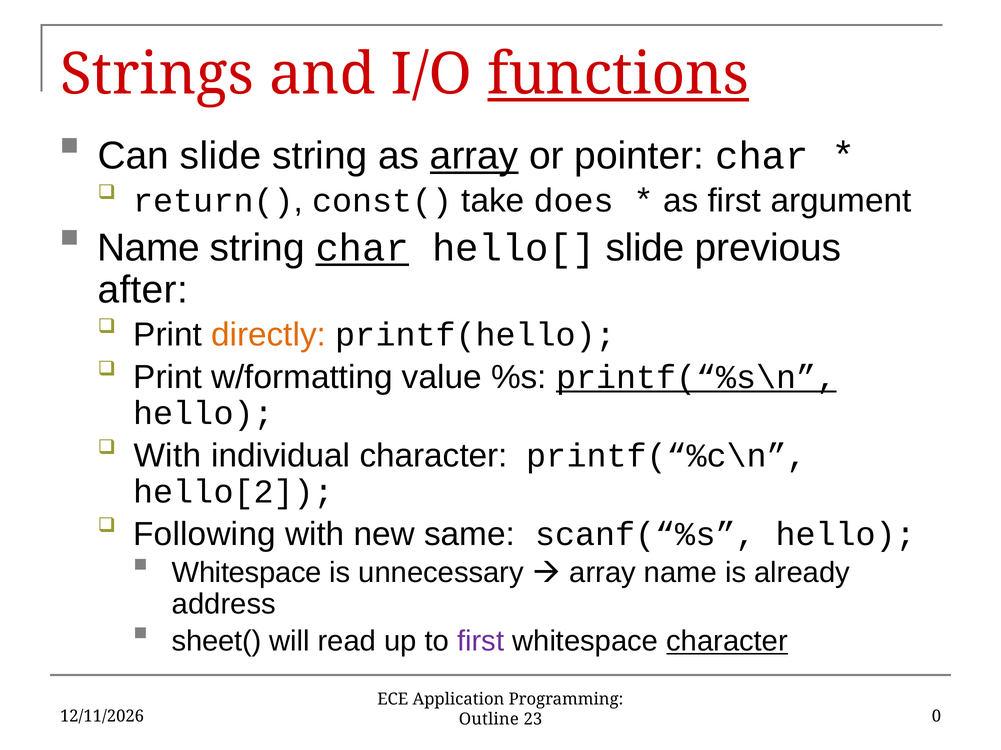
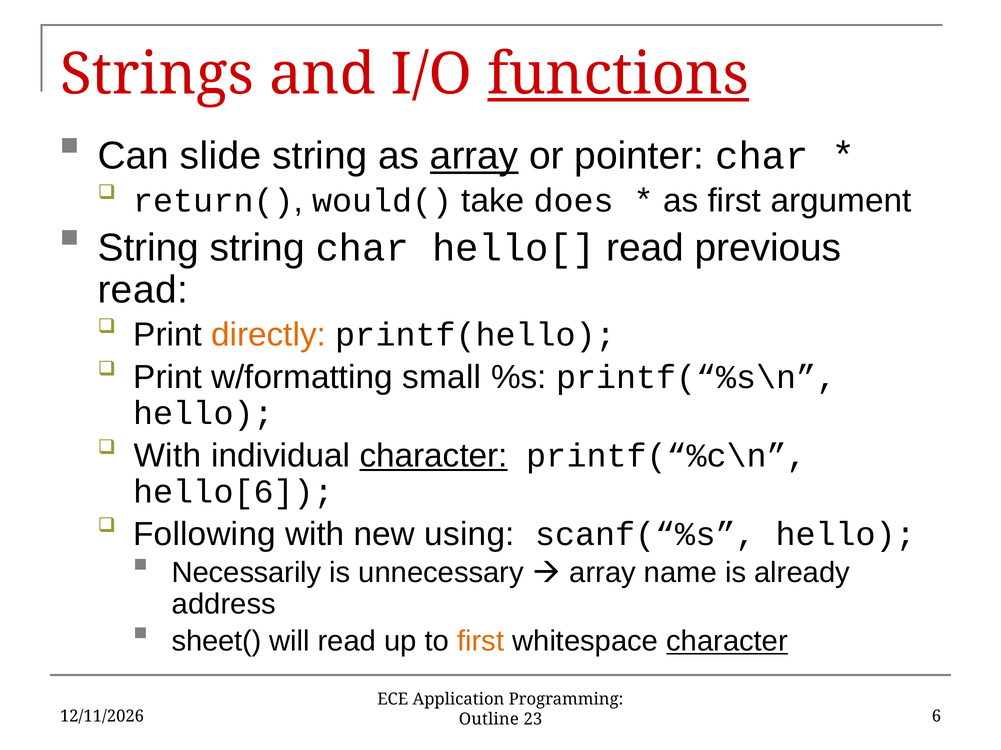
const(: const( -> would( (382, 201)
Name: Name -> String (148, 248)
char underline: present -> none (362, 248)
hello[ slide: slide -> read (645, 248)
after: after -> read (143, 290)
value: value -> small (442, 378)
printf(“%s\n underline: present -> none (696, 378)
character underline: none -> present (434, 456)
hello[2: hello[2 -> hello[6 (234, 492)
same: same -> using (469, 535)
Whitespace: Whitespace -> Necessarily (247, 573)
first colour: purple -> orange (481, 642)
0: 0 -> 6 (936, 717)
